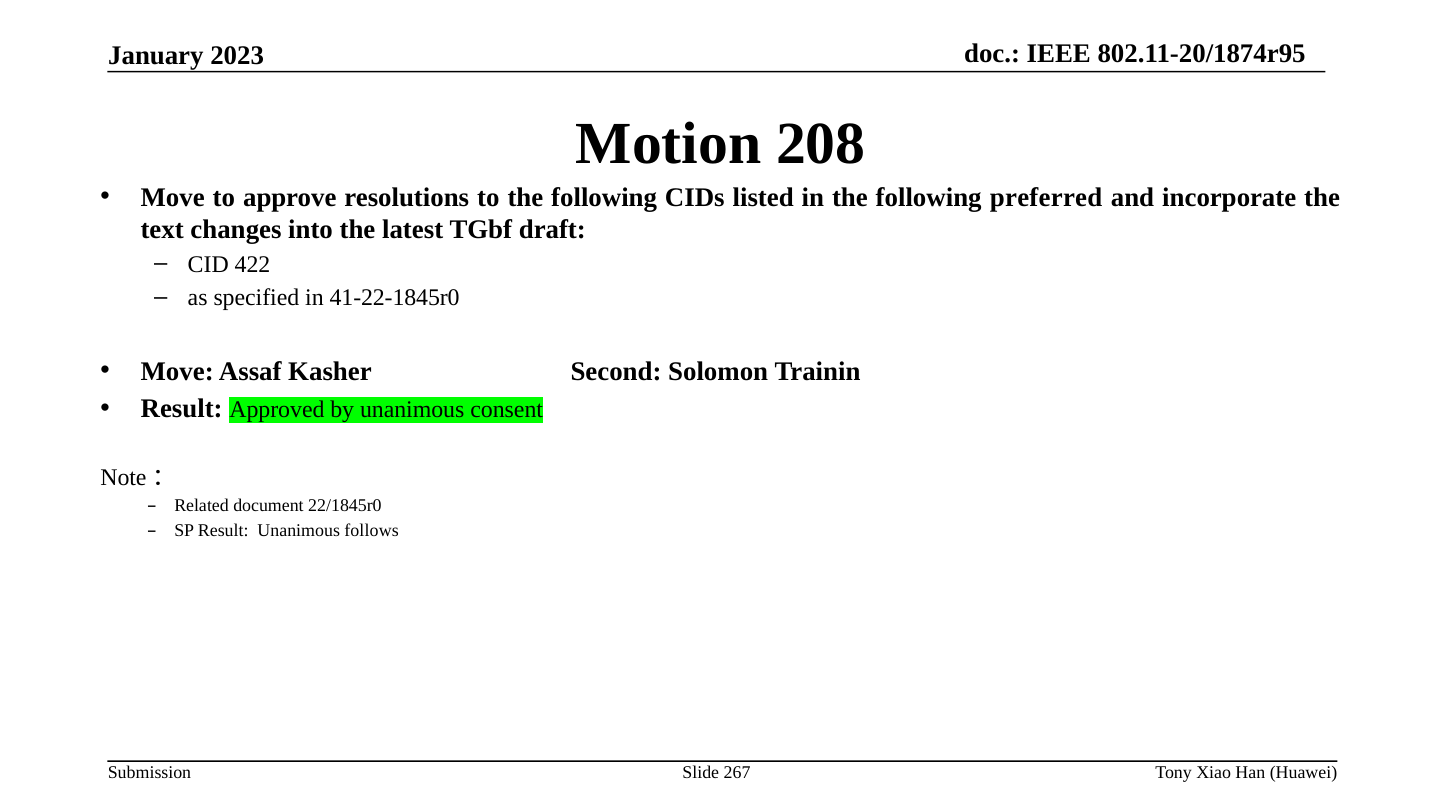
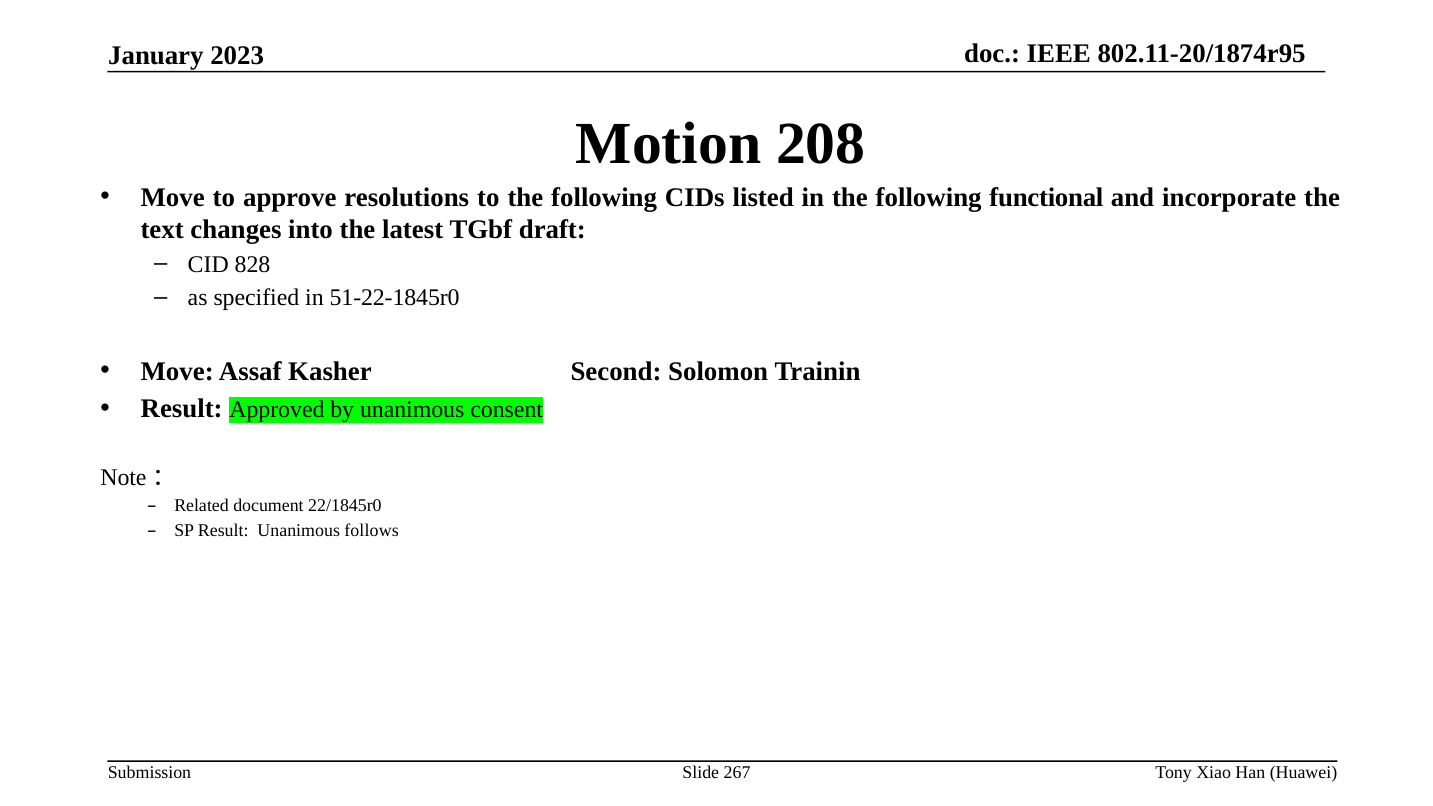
preferred: preferred -> functional (1046, 197)
422: 422 -> 828 (252, 264)
41-22-1845r0: 41-22-1845r0 -> 51-22-1845r0 (395, 298)
